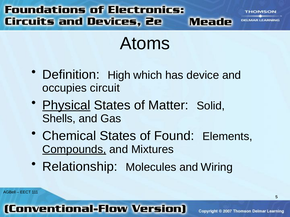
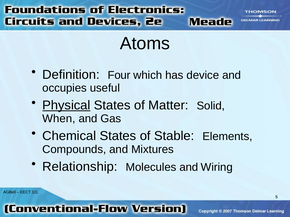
High: High -> Four (119, 75)
circuit: circuit -> useful (105, 88)
Shells: Shells -> When (59, 119)
Found: Found -> Stable (174, 136)
Compounds underline: present -> none (74, 150)
